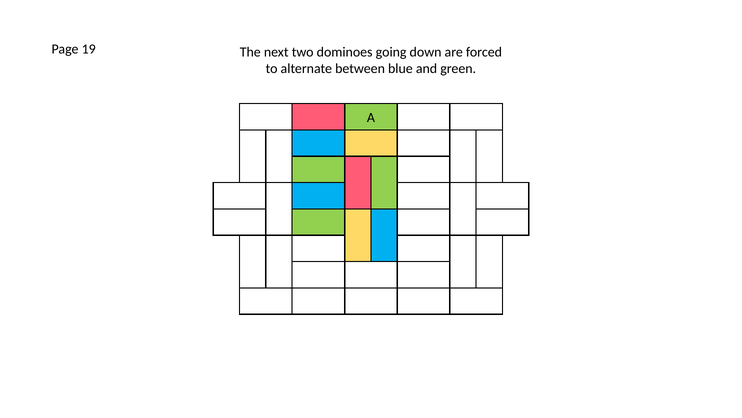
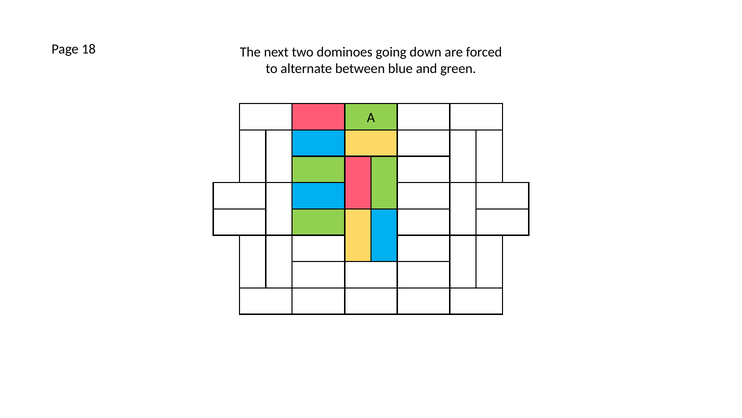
19: 19 -> 18 (89, 49)
